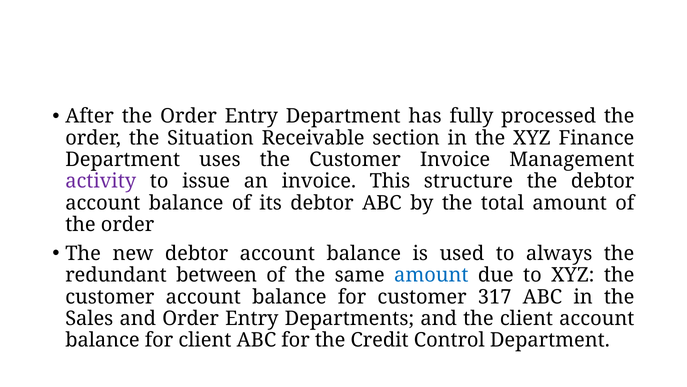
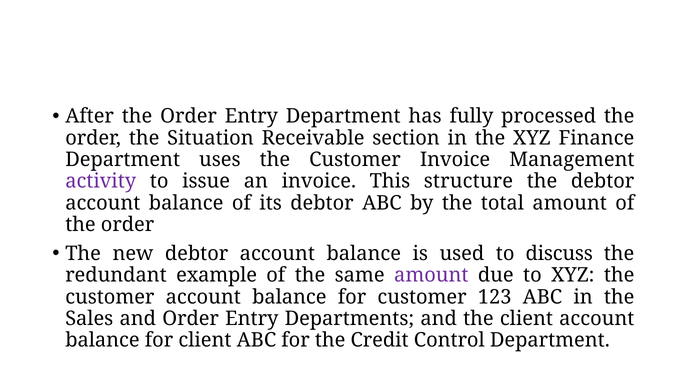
always: always -> discuss (559, 253)
between: between -> example (217, 275)
amount colour: blue -> purple (431, 275)
317: 317 -> 123 (495, 296)
